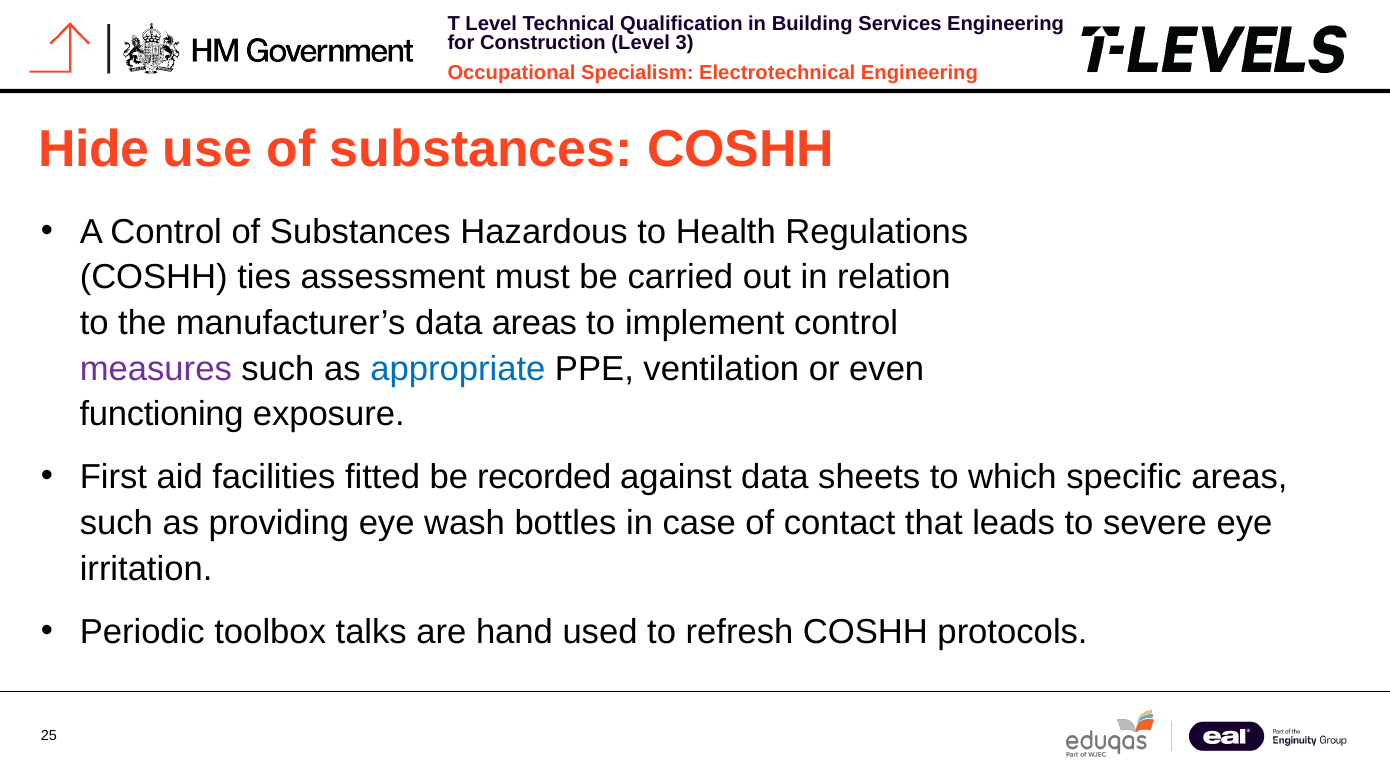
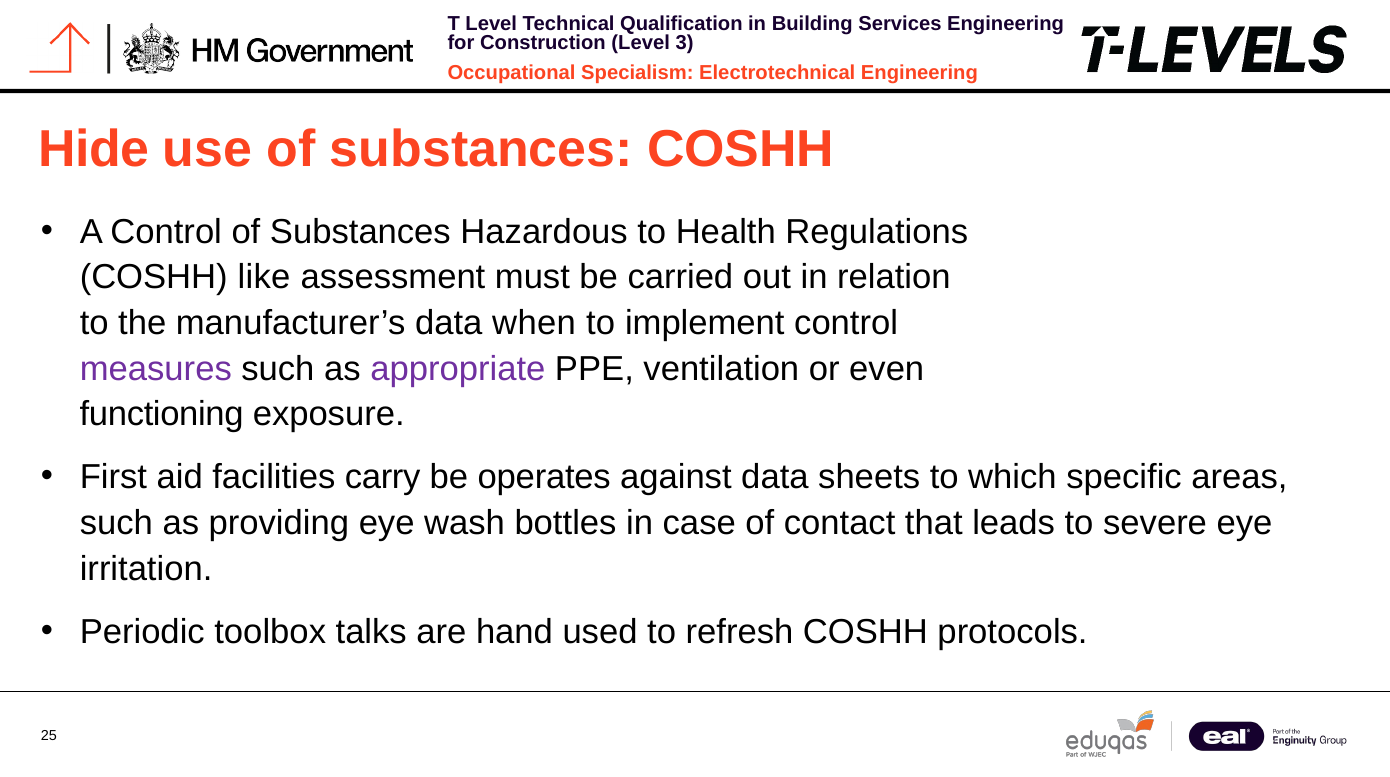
ties: ties -> like (264, 277)
data areas: areas -> when (534, 323)
appropriate colour: blue -> purple (458, 369)
fitted: fitted -> carry (383, 477)
recorded: recorded -> operates (544, 477)
